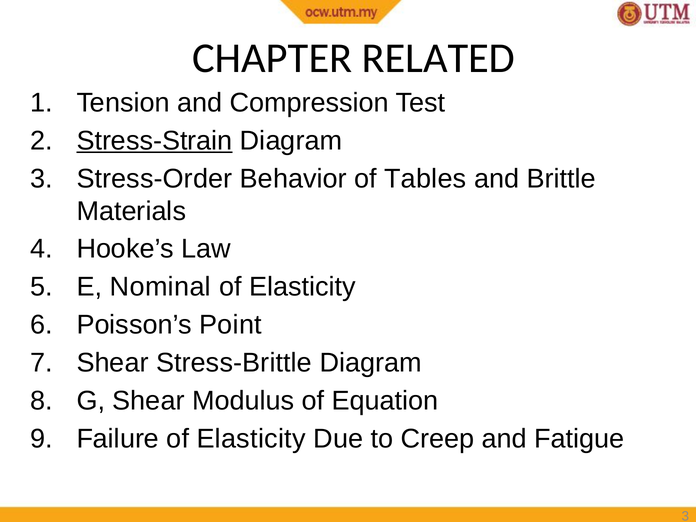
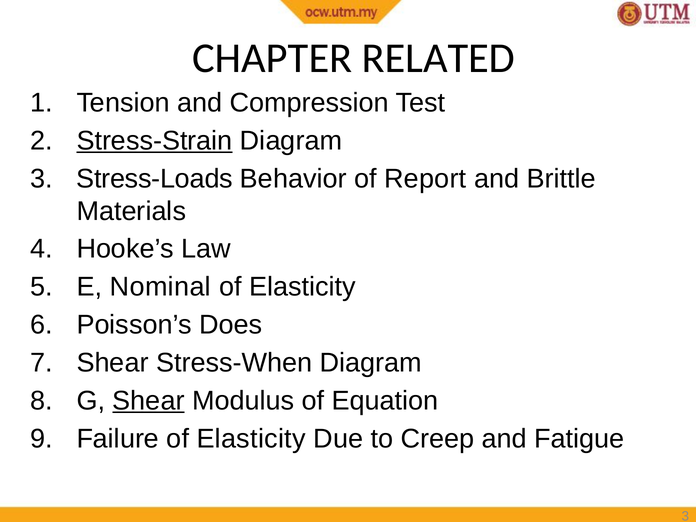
Stress-Order: Stress-Order -> Stress-Loads (155, 179)
Tables: Tables -> Report (425, 179)
Point: Point -> Does (231, 325)
Stress-Brittle: Stress-Brittle -> Stress-When (234, 363)
Shear underline: none -> present (148, 401)
